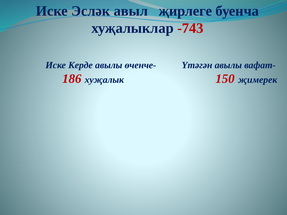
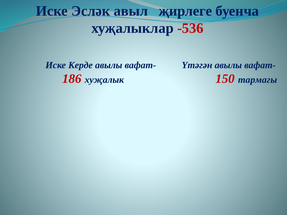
-743: -743 -> -536 (190, 28)
өченче-: өченче- -> вафат- (140, 65)
җимерек: җимерек -> тармагы (258, 80)
